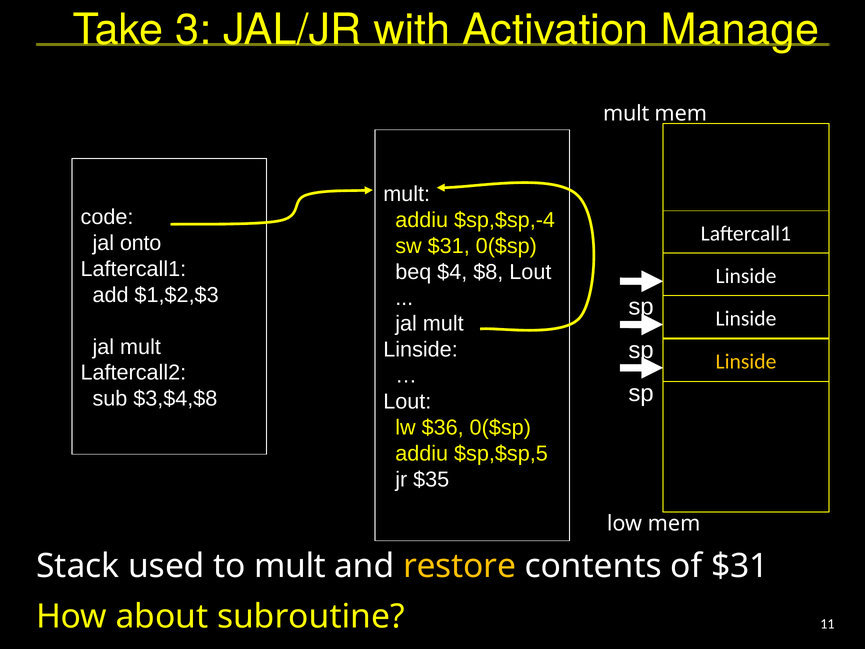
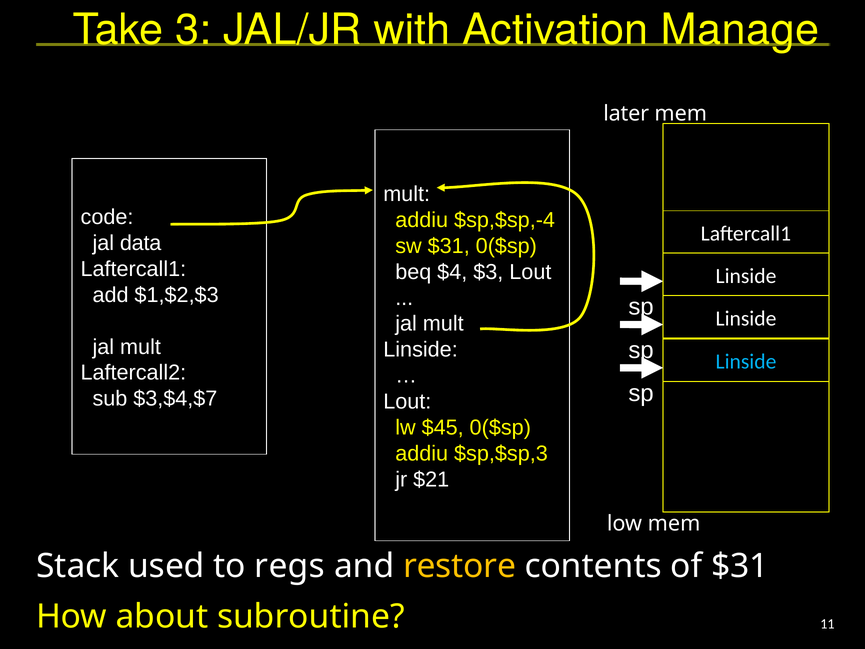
mult: mult -> later (626, 114)
onto: onto -> data (141, 243)
$8: $8 -> $3 (488, 272)
Linside colour: yellow -> light blue (746, 362)
$3,$4,$8: $3,$4,$8 -> $3,$4,$7 (175, 399)
$36: $36 -> $45 (443, 428)
$sp,$sp,5: $sp,$sp,5 -> $sp,$sp,3 (501, 453)
$35: $35 -> $21 (431, 479)
to mult: mult -> regs (290, 566)
